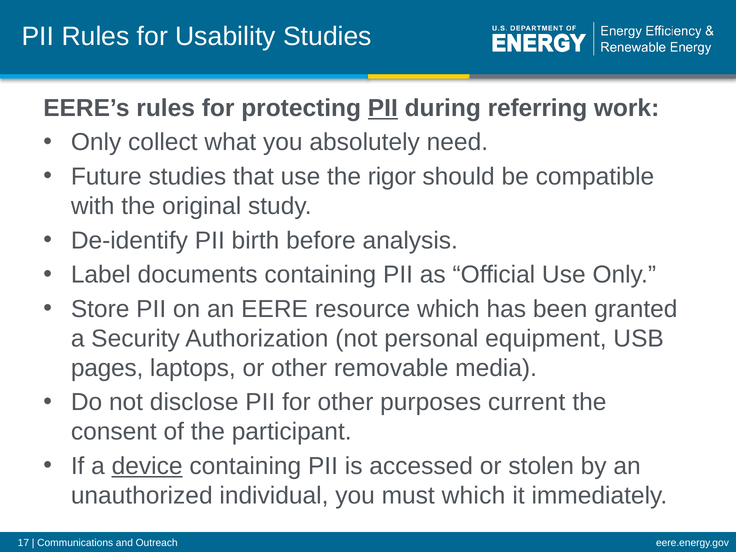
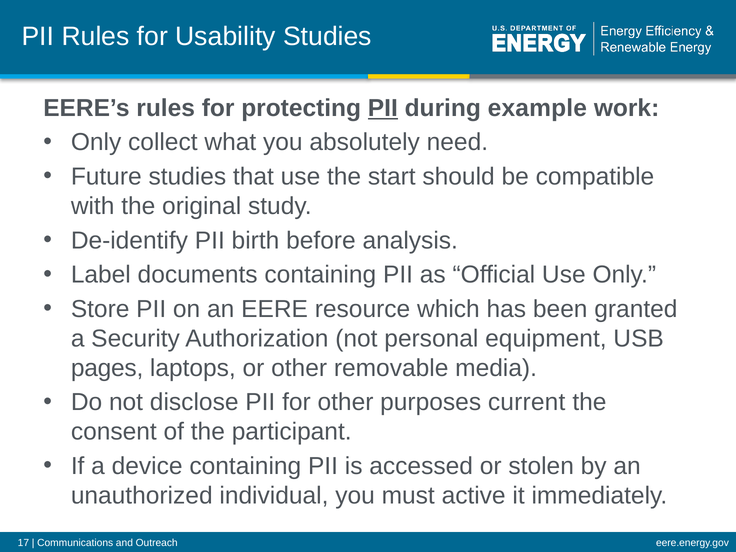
referring: referring -> example (537, 108)
rigor: rigor -> start (392, 177)
device underline: present -> none (147, 466)
must which: which -> active (474, 496)
